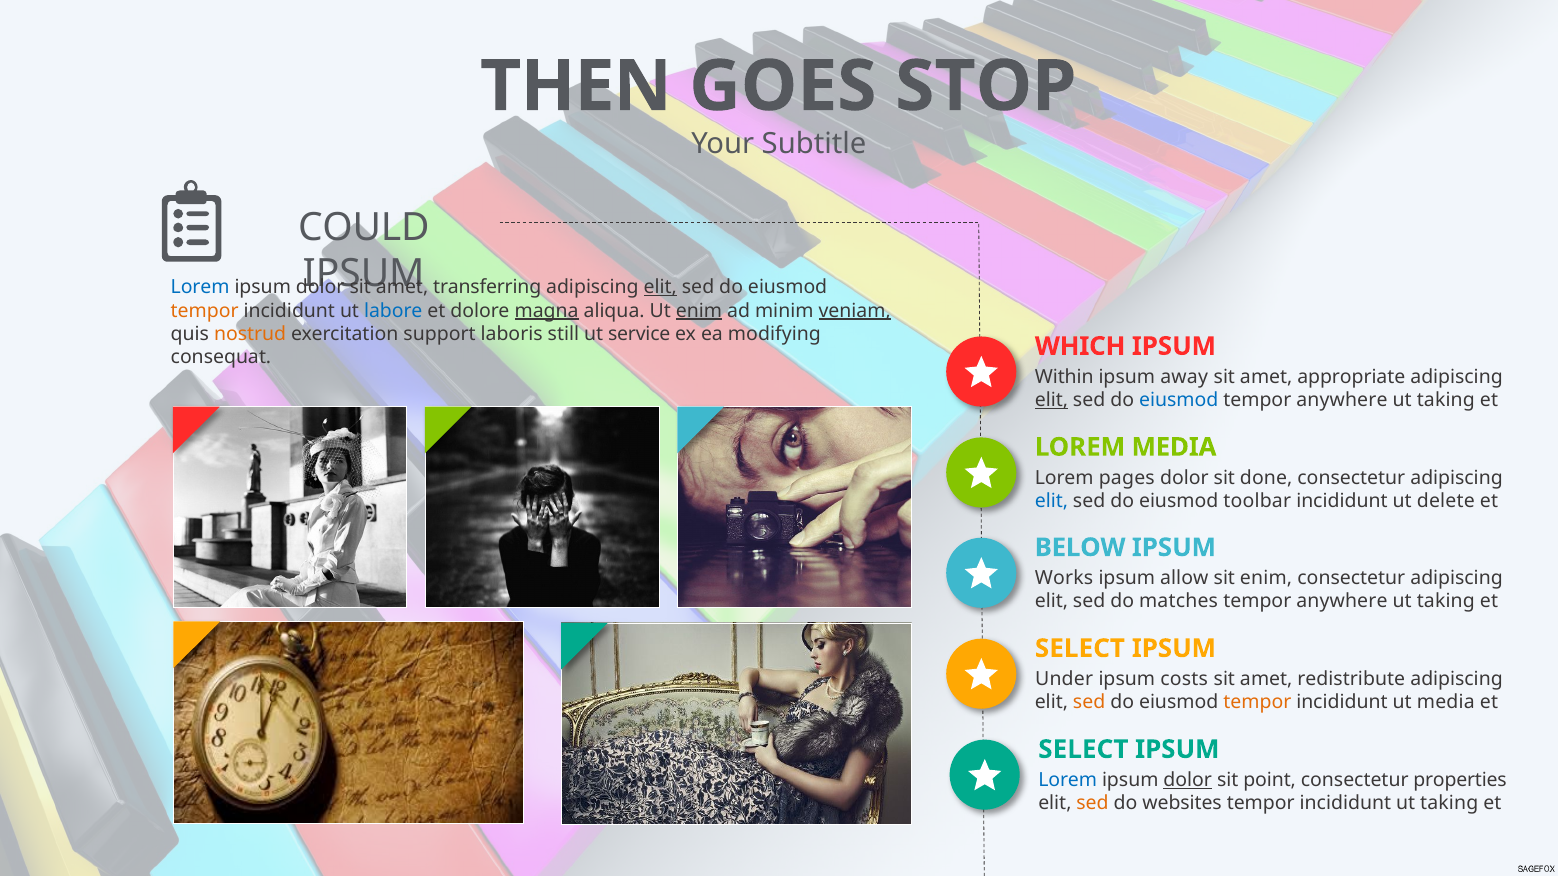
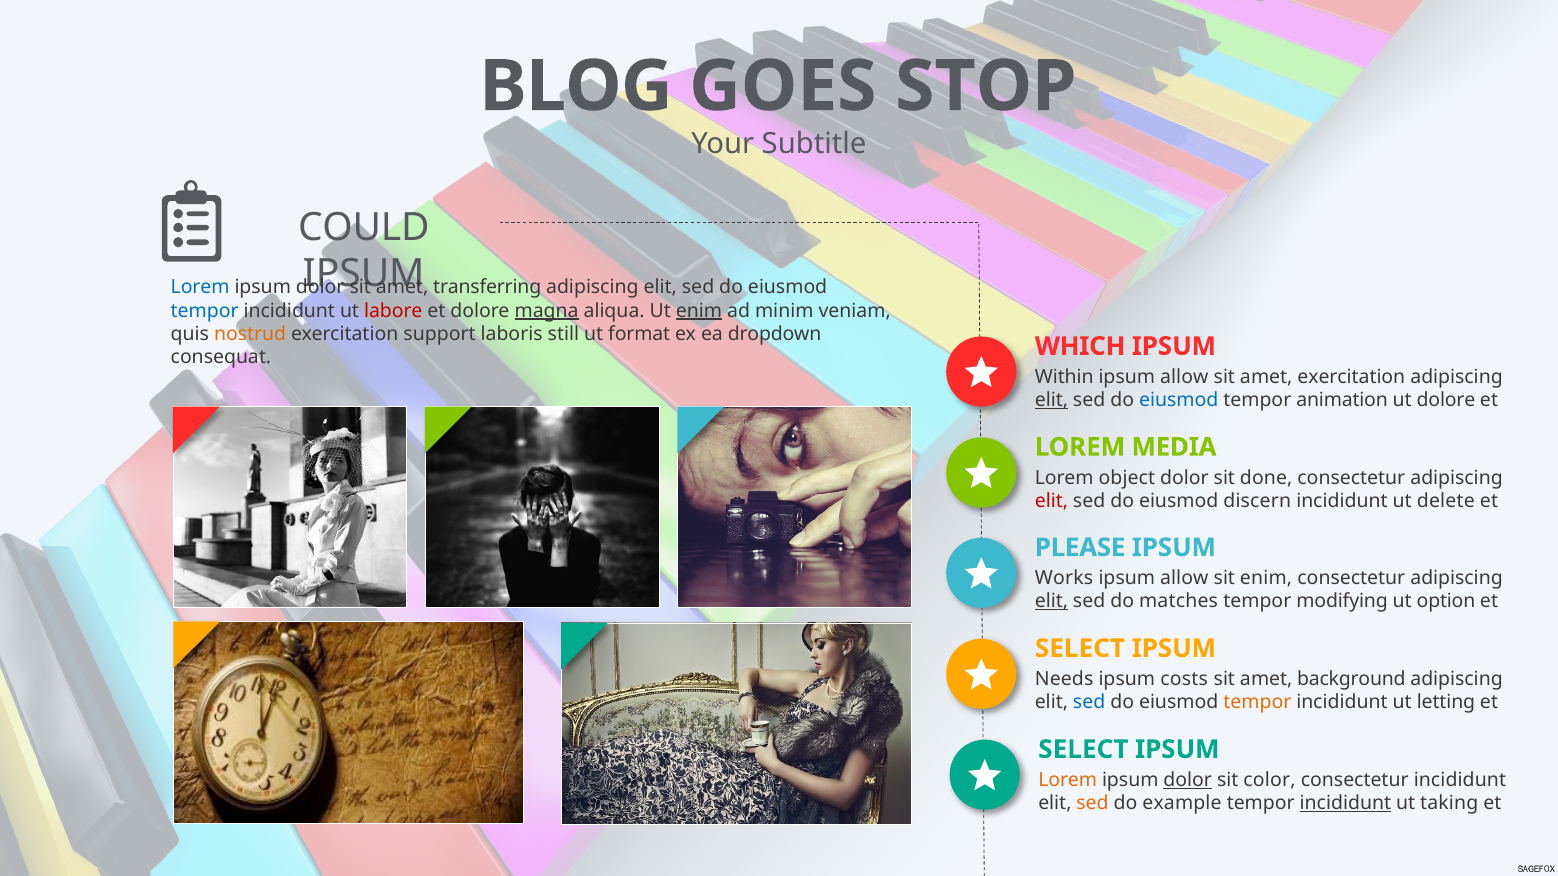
THEN: THEN -> BLOG (576, 87)
elit underline: present -> none (660, 287)
tempor colour: orange -> blue (205, 311)
labore colour: blue -> red (393, 311)
veniam underline: present -> none (855, 311)
service: service -> format (639, 334)
modifying: modifying -> dropdown (775, 334)
away: away -> allow (1184, 377)
amet appropriate: appropriate -> exercitation (1351, 377)
anywhere: anywhere -> animation (1342, 400)
taking: taking -> dolore (1446, 400)
pages: pages -> object (1127, 478)
elit colour: blue -> red (1051, 501)
toolbar: toolbar -> discern (1257, 501)
BELOW: BELOW -> PLEASE (1080, 548)
elit underline: none -> present (1051, 602)
anywhere: anywhere -> modifying (1342, 602)
taking: taking -> option (1446, 602)
Under: Under -> Needs (1064, 679)
redistribute: redistribute -> background (1351, 679)
sed colour: orange -> blue (1089, 703)
ut media: media -> letting (1446, 703)
Lorem colour: blue -> orange (1068, 780)
point: point -> color (1270, 780)
consectetur properties: properties -> incididunt (1460, 780)
websites: websites -> example (1182, 804)
incididunt underline: none -> present (1345, 804)
